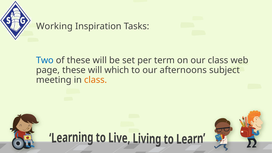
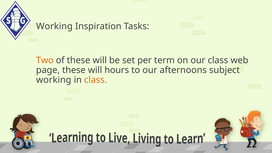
Two colour: blue -> orange (45, 60)
which: which -> hours (117, 70)
meeting: meeting -> working (54, 80)
